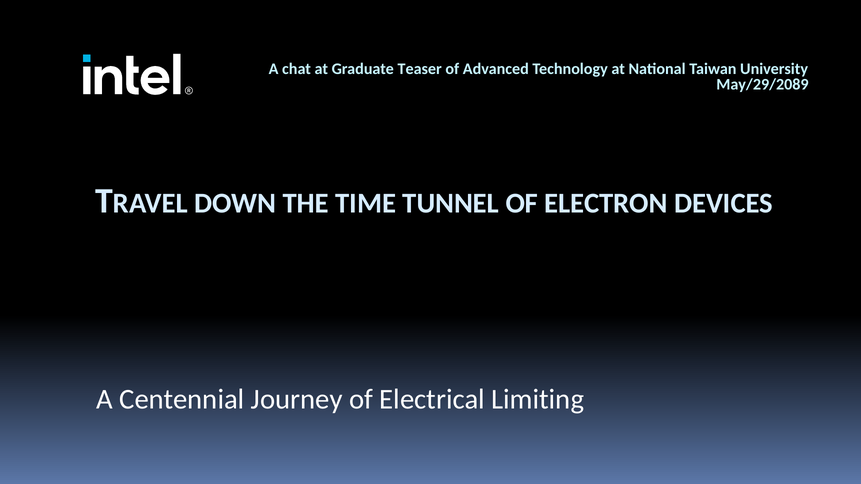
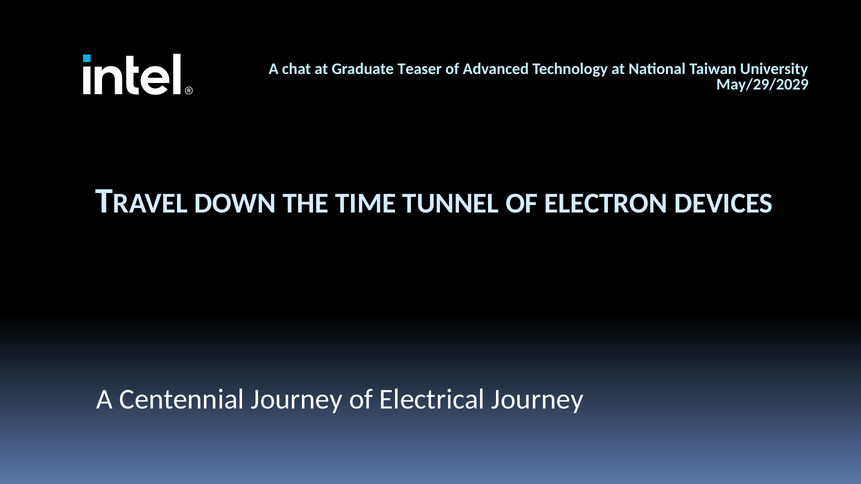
May/29/2089: May/29/2089 -> May/29/2029 (763, 84)
Electrical Limiting: Limiting -> Journey (538, 400)
